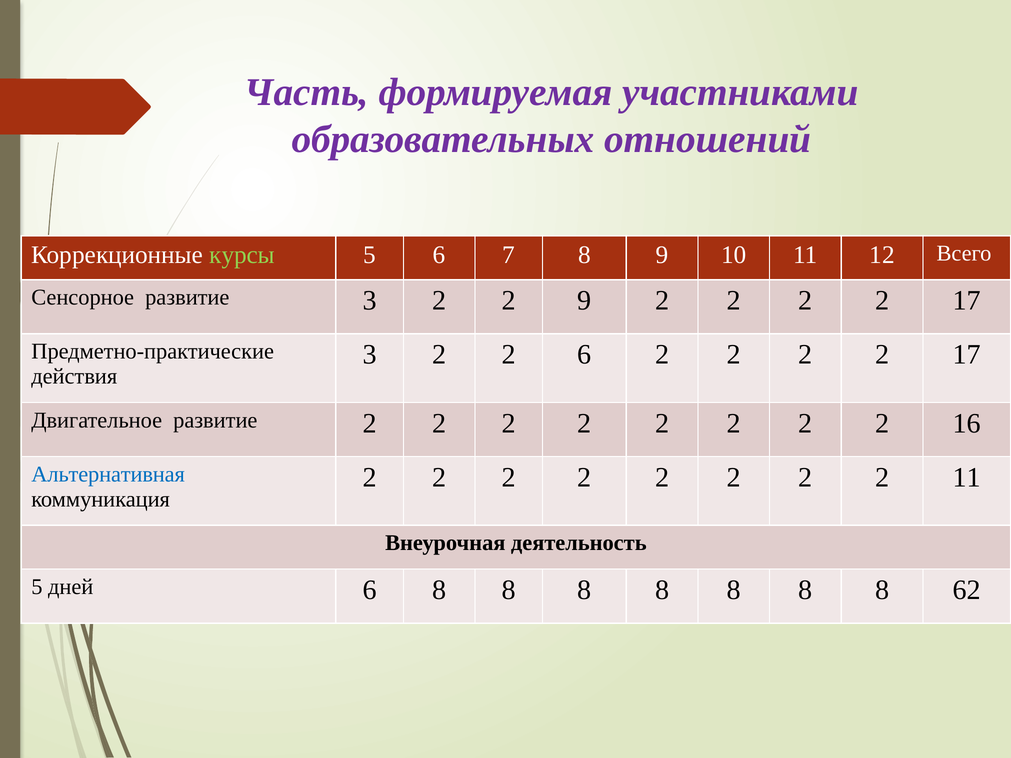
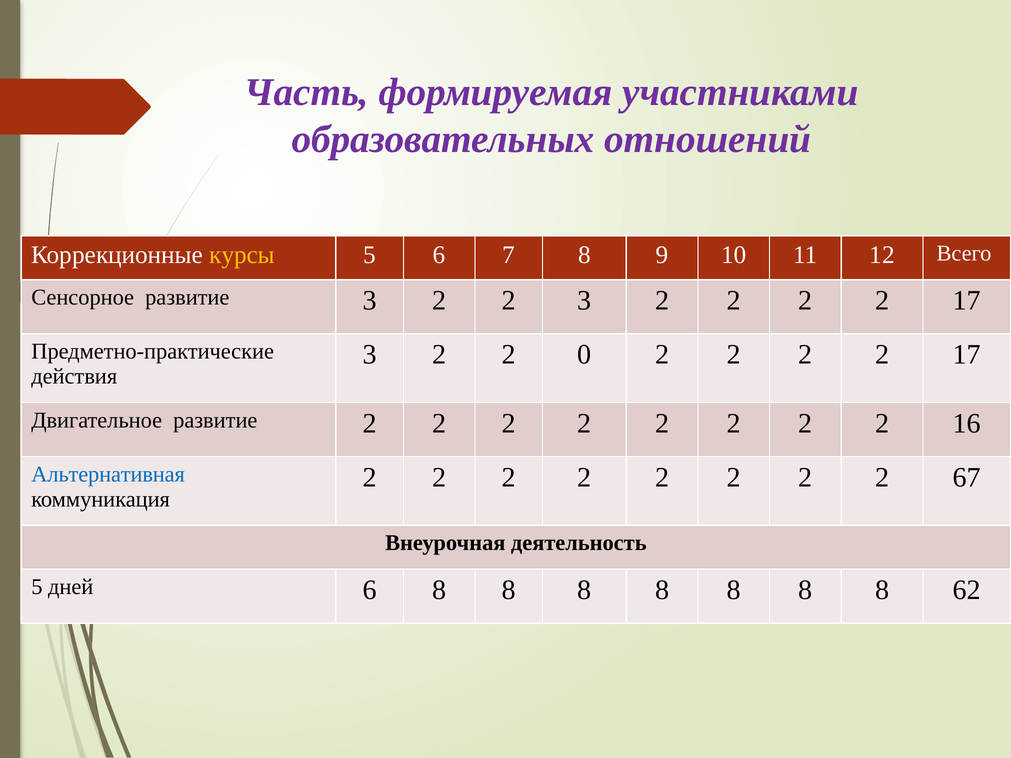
курсы colour: light green -> yellow (242, 255)
2 9: 9 -> 3 (584, 301)
2 6: 6 -> 0 (584, 355)
2 11: 11 -> 67 (967, 478)
